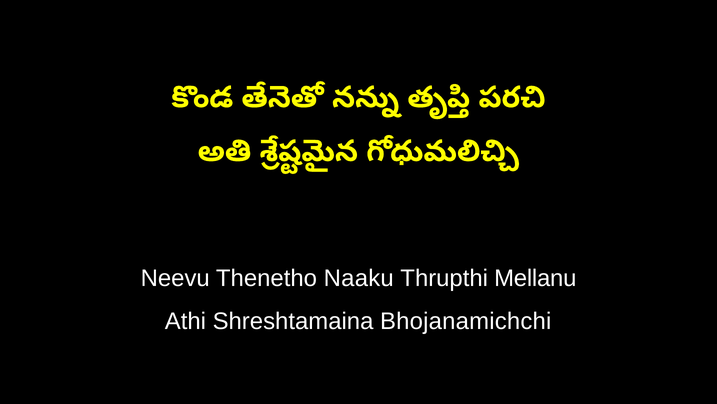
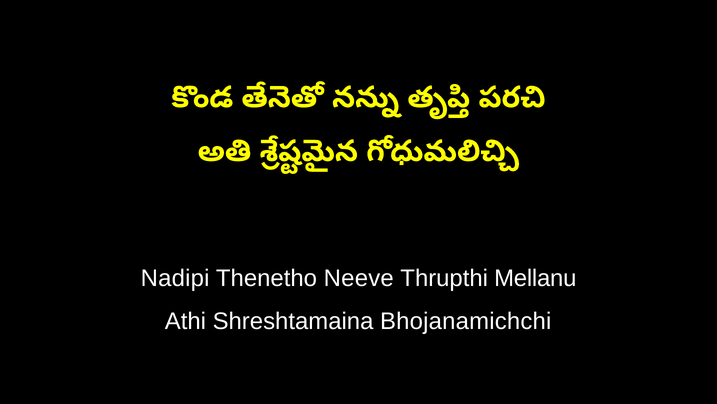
Neevu: Neevu -> Nadipi (175, 278)
Naaku: Naaku -> Neeve (359, 278)
